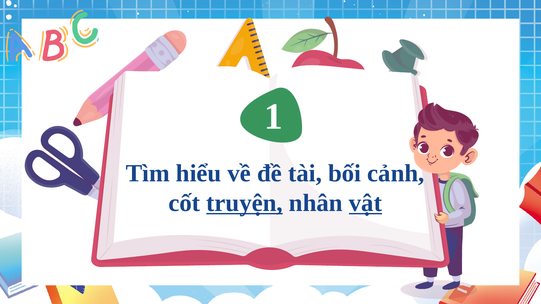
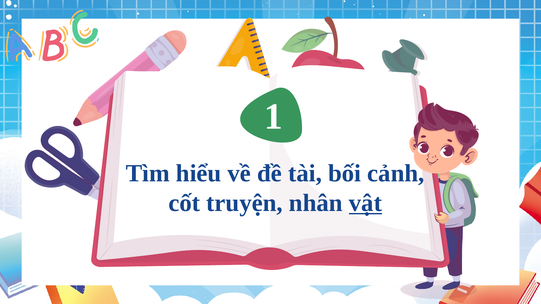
truyện underline: present -> none (245, 203)
